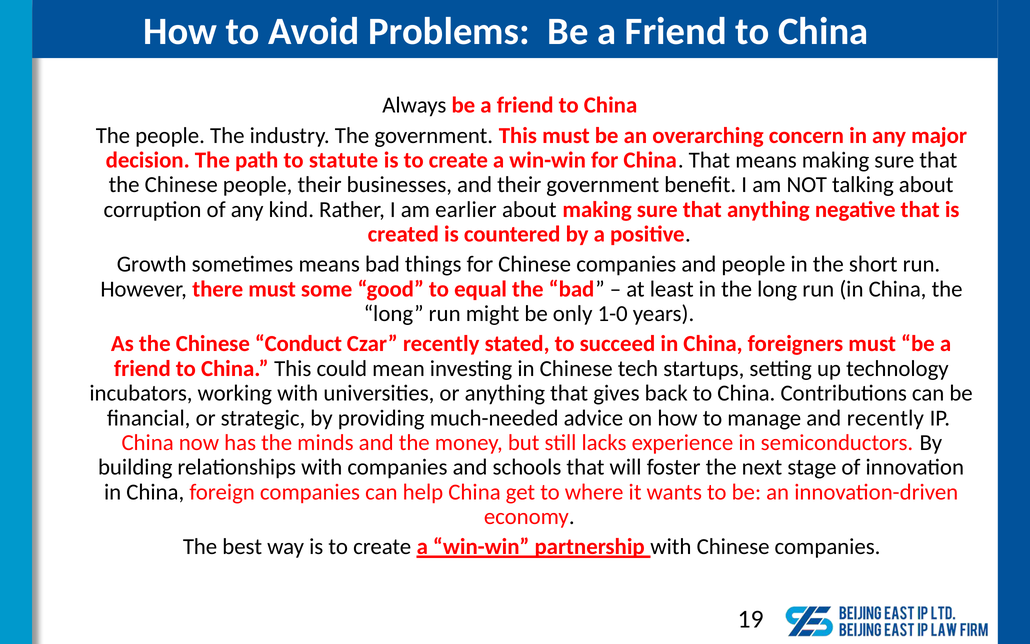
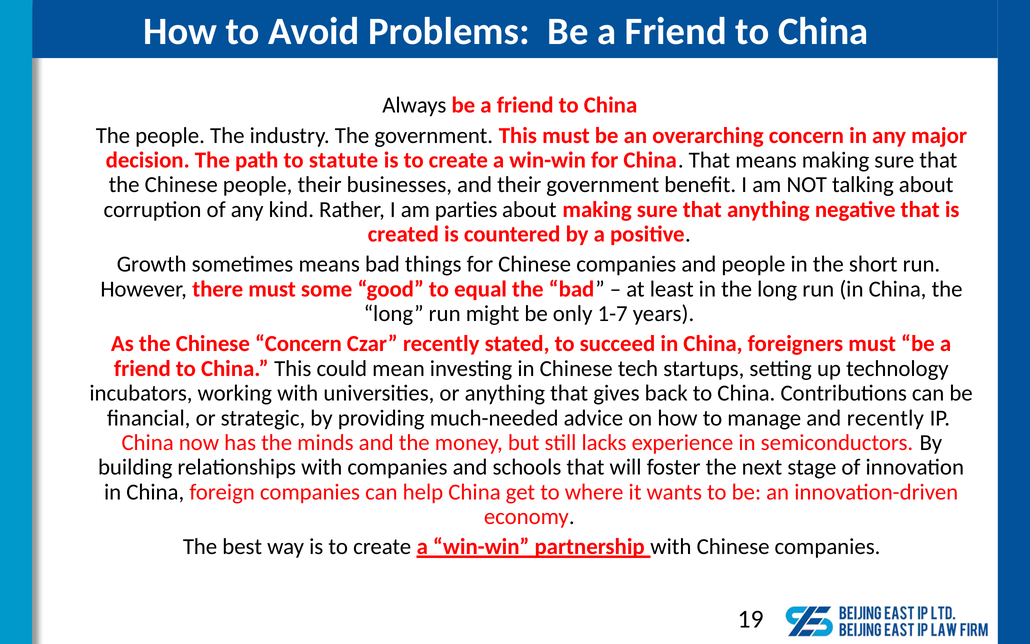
earlier: earlier -> parties (466, 210)
1-0: 1-0 -> 1-7 (613, 314)
Chinese Conduct: Conduct -> Concern (298, 344)
